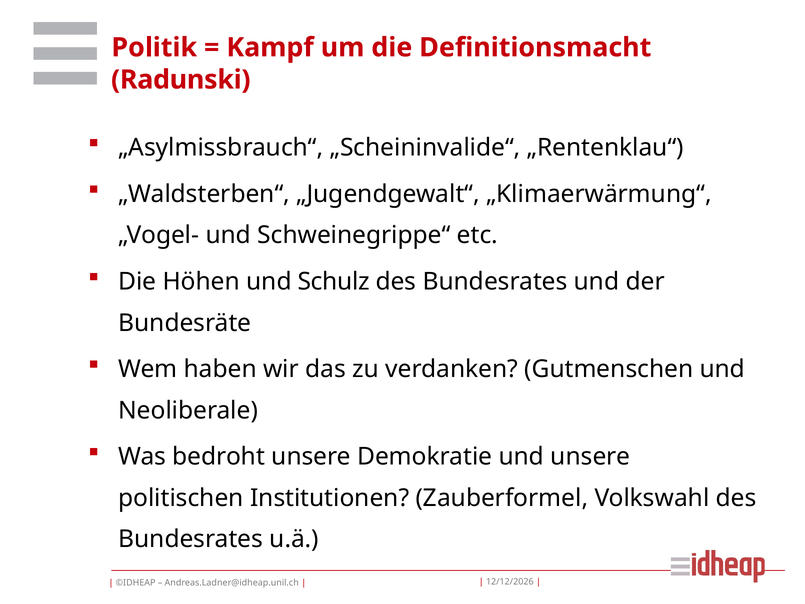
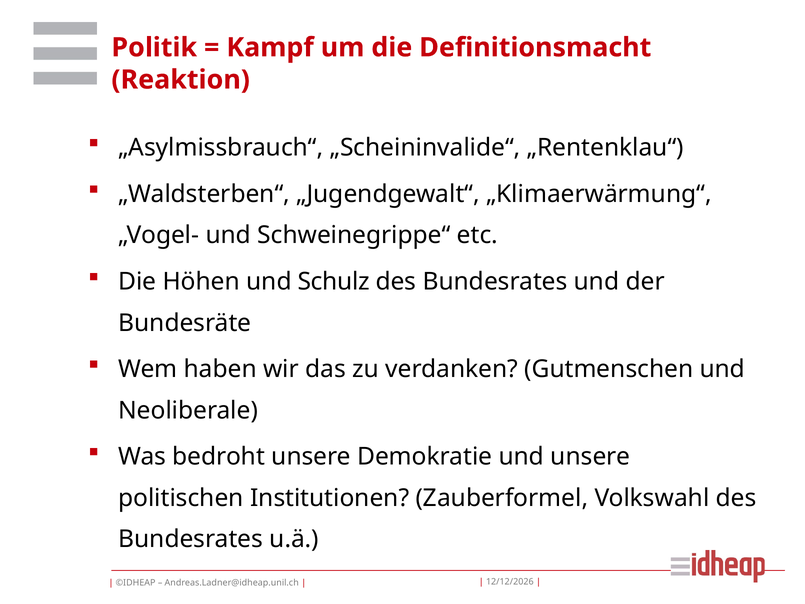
Radunski: Radunski -> Reaktion (181, 80)
